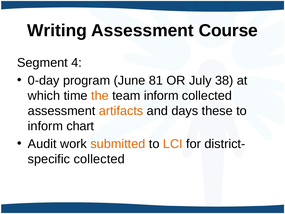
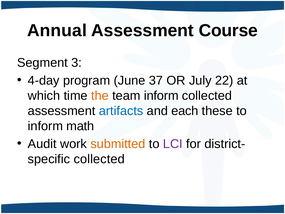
Writing: Writing -> Annual (57, 30)
4: 4 -> 3 (77, 63)
0-day: 0-day -> 4-day (44, 80)
81: 81 -> 37 (156, 80)
38: 38 -> 22 (224, 80)
artifacts colour: orange -> blue (121, 111)
days: days -> each (185, 111)
chart: chart -> math (80, 126)
LCI colour: orange -> purple (173, 144)
